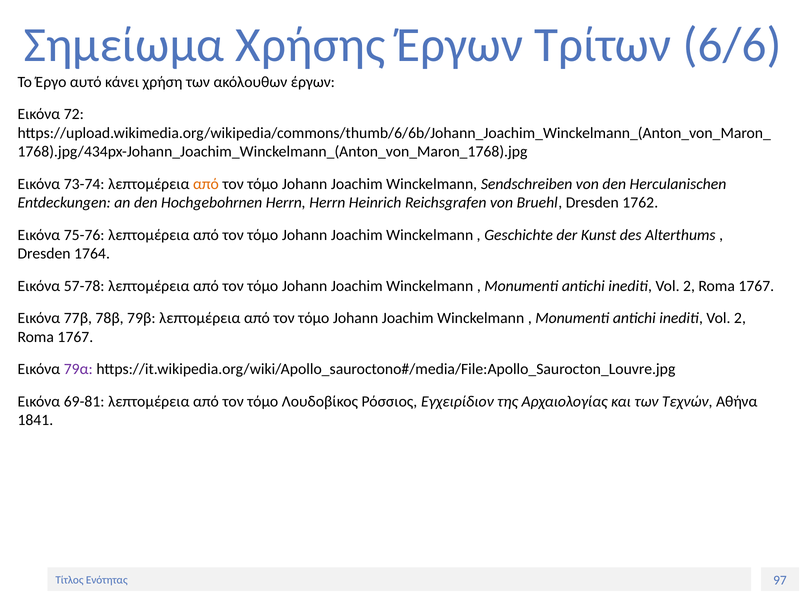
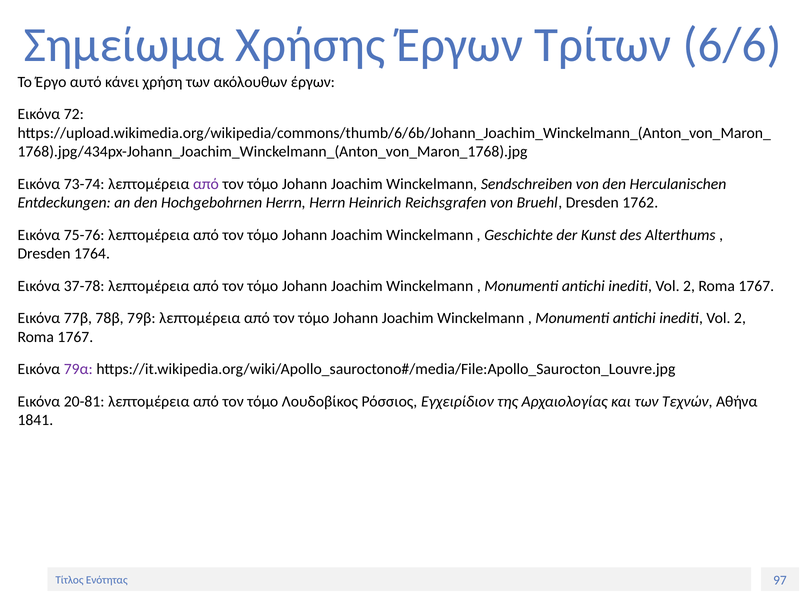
από colour: orange -> purple (206, 184)
57-78: 57-78 -> 37-78 (84, 286)
69-81: 69-81 -> 20-81 (84, 401)
